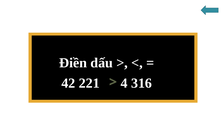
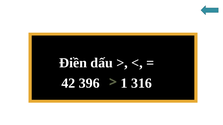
221: 221 -> 396 (89, 83)
4: 4 -> 1 (124, 83)
